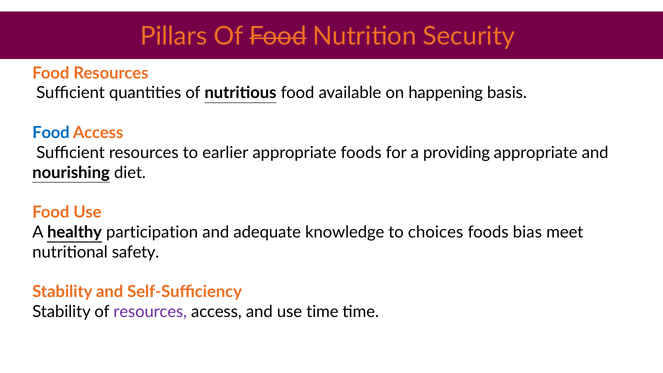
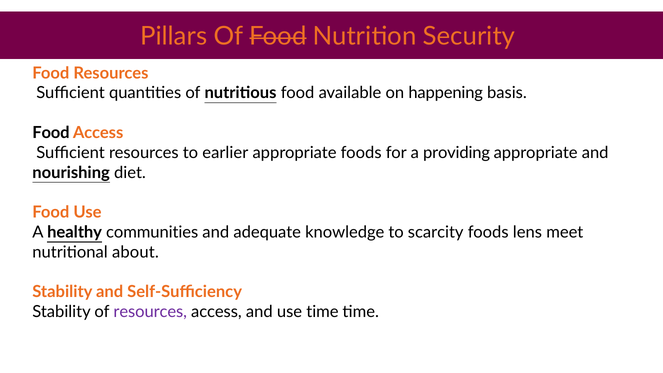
Food colour: blue -> black (51, 133)
participation: participation -> communities (152, 232)
choices: choices -> scarcity (436, 232)
bias: bias -> lens (527, 232)
safety: safety -> about (135, 252)
